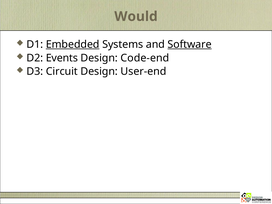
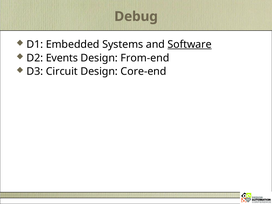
Would: Would -> Debug (136, 16)
Embedded underline: present -> none (73, 44)
Code-end: Code-end -> From-end (145, 58)
User-end: User-end -> Core-end (144, 71)
